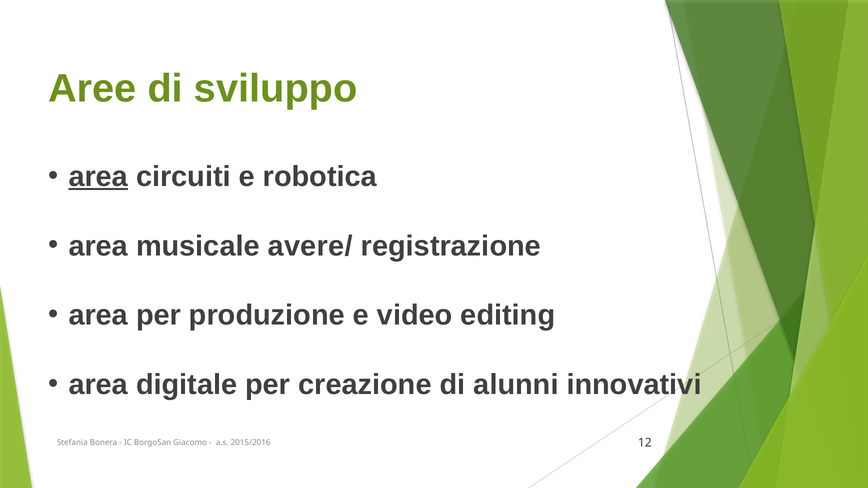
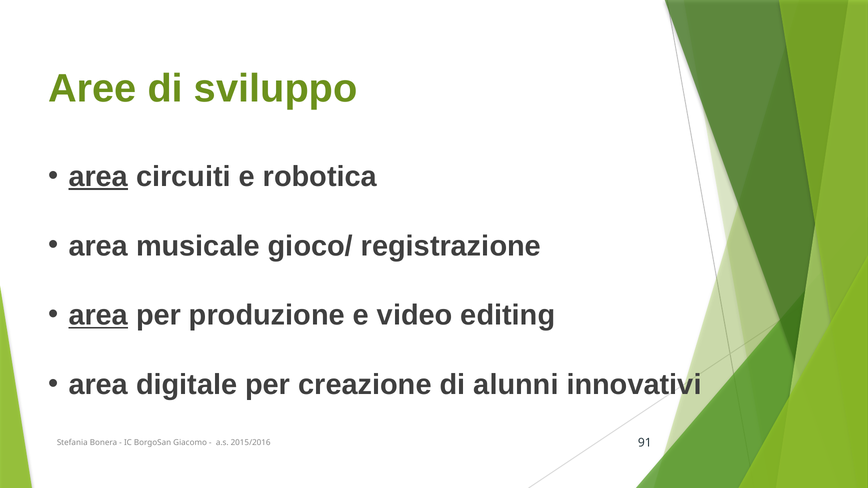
avere/: avere/ -> gioco/ (310, 246)
area underline: none -> present (98, 316)
12: 12 -> 91 (645, 443)
